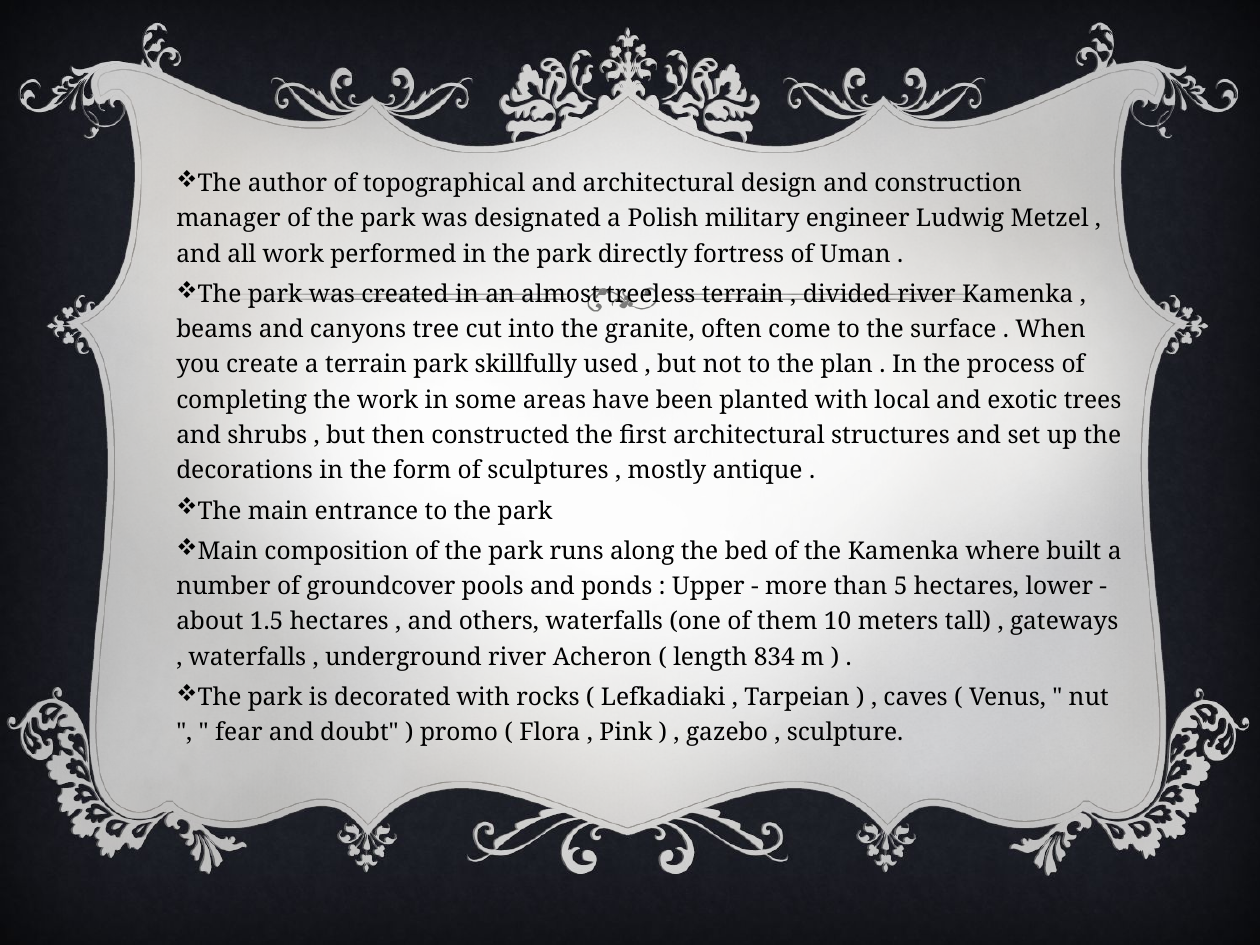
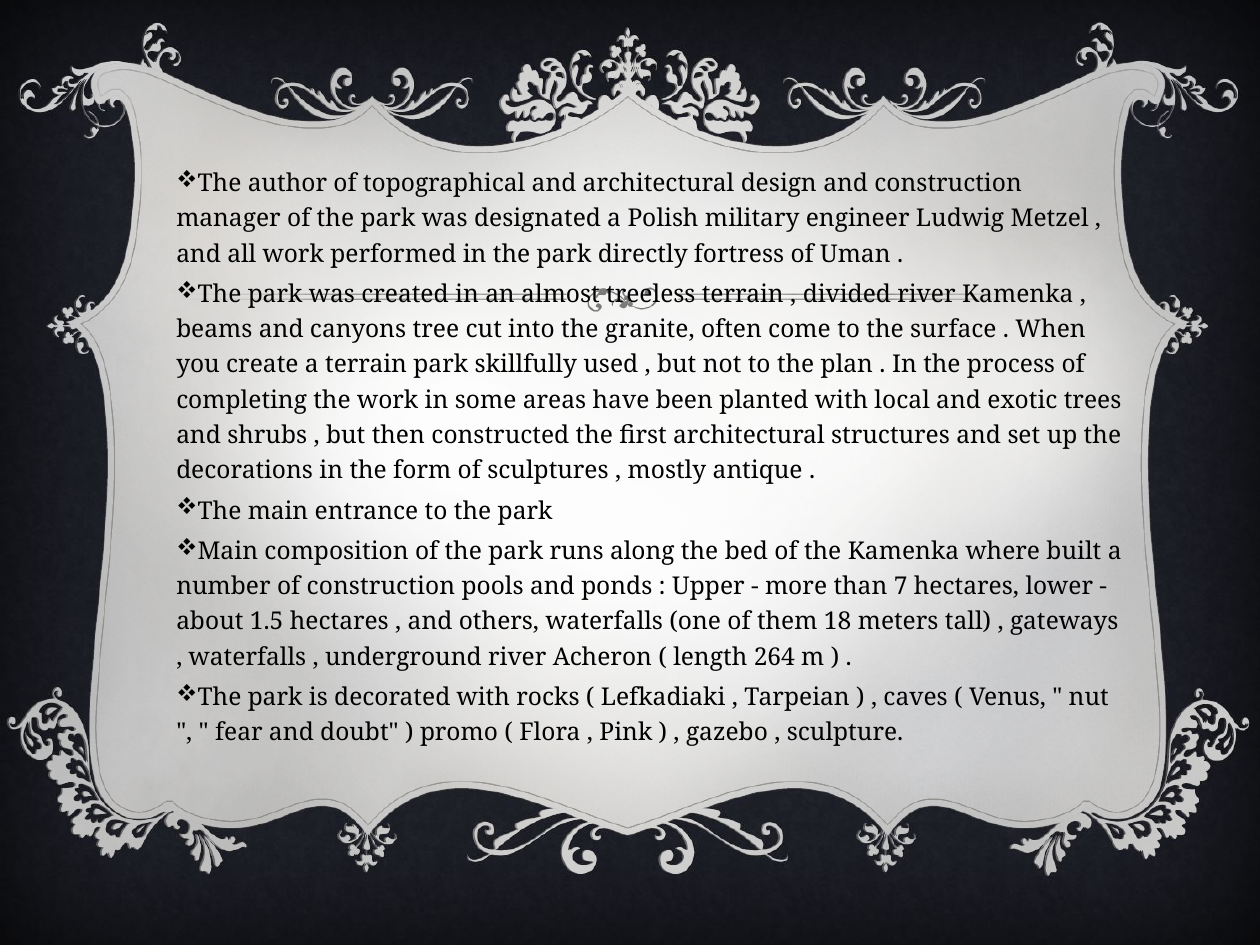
of groundcover: groundcover -> construction (381, 587)
5: 5 -> 7 (901, 587)
10: 10 -> 18 (838, 622)
834: 834 -> 264 (774, 657)
